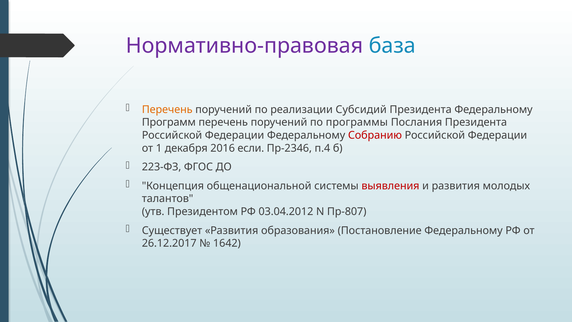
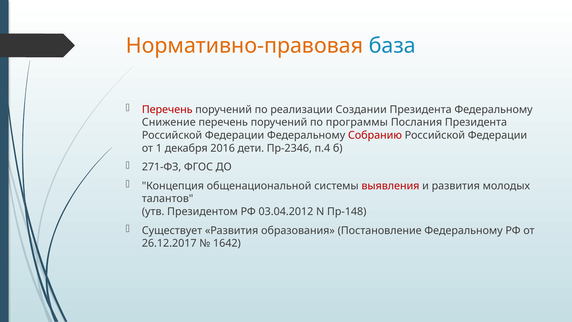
Нормативно-правовая colour: purple -> orange (245, 46)
Перечень colour: orange -> red (167, 109)
Субсидий: Субсидий -> Создании (361, 109)
Программ: Программ -> Снижение (169, 122)
если: если -> дети (251, 148)
223-ФЗ: 223-ФЗ -> 271-ФЗ (162, 167)
Пр-807: Пр-807 -> Пр-148 (347, 211)
